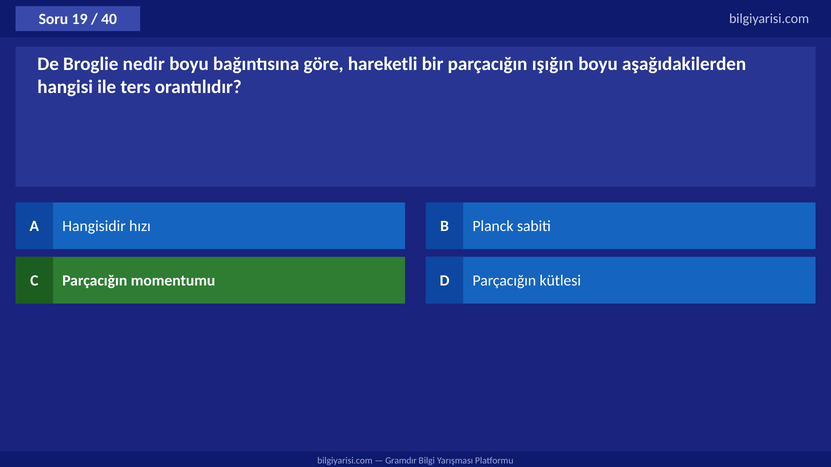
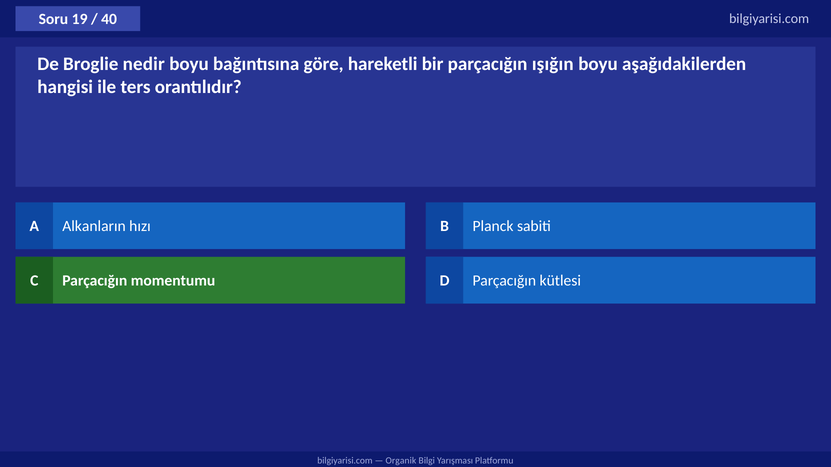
Hangisidir: Hangisidir -> Alkanların (94, 226)
Gramdır: Gramdır -> Organik (401, 461)
